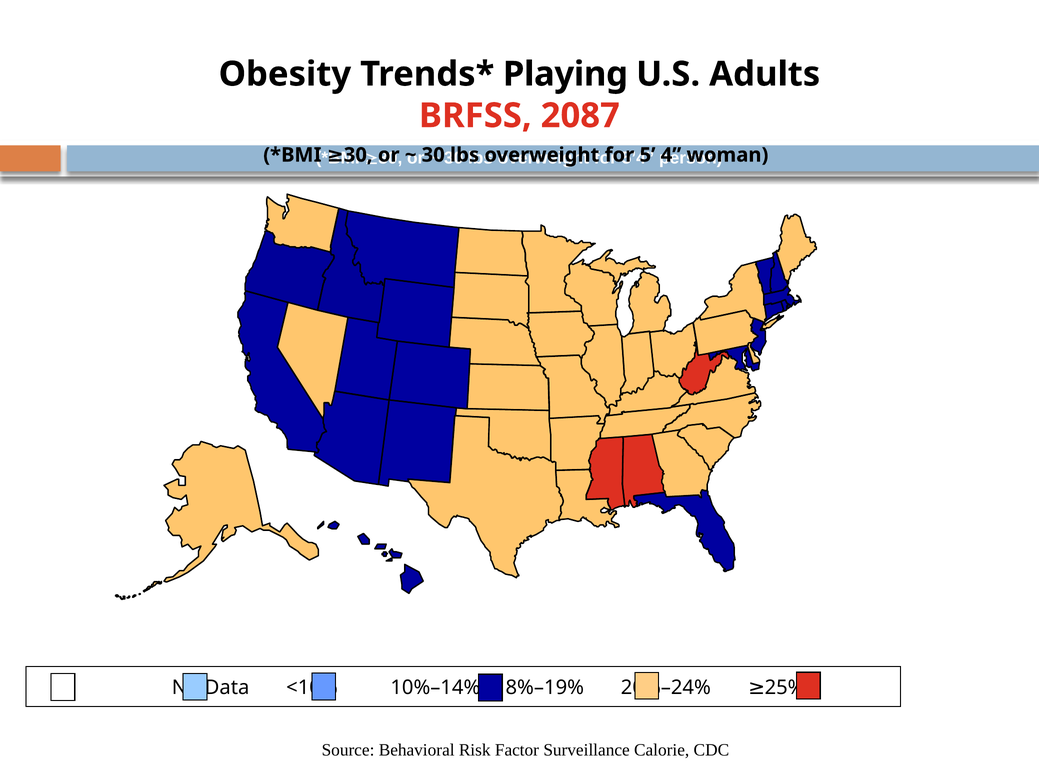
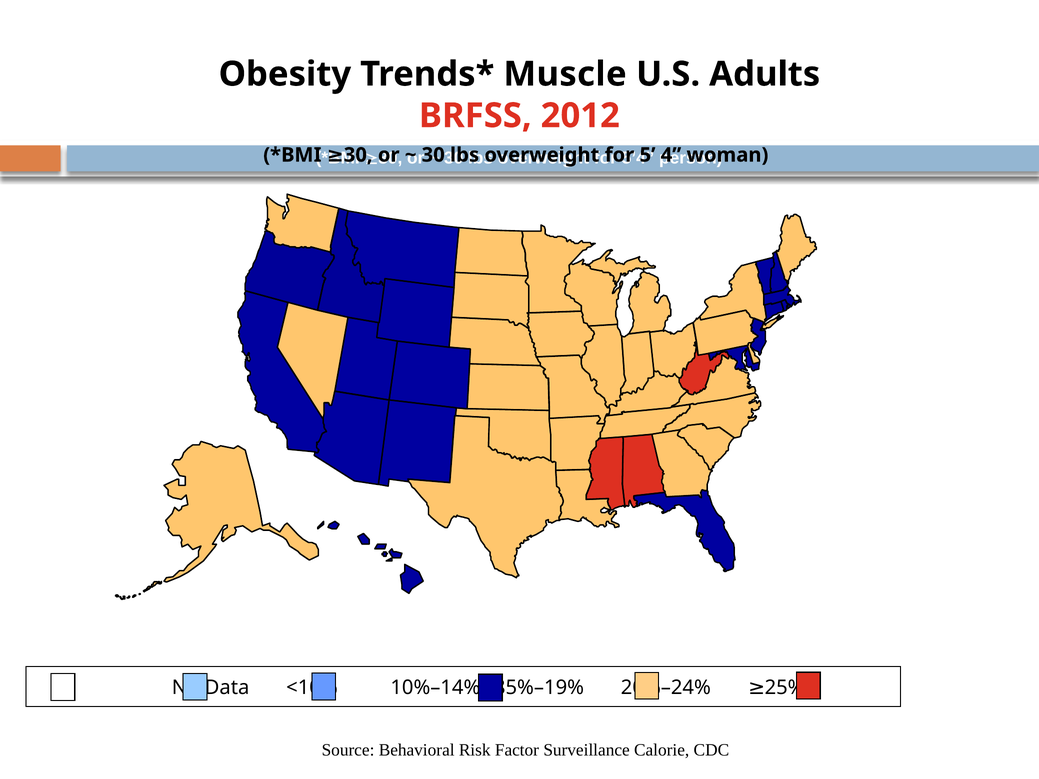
Playing: Playing -> Muscle (565, 74)
2087: 2087 -> 2012 (580, 116)
18%–19%: 18%–19% -> 85%–19% (539, 688)
